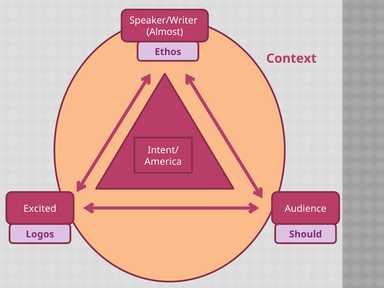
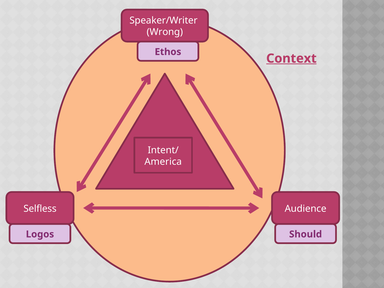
Almost: Almost -> Wrong (165, 32)
Context underline: none -> present (291, 58)
Excited: Excited -> Selfless (40, 209)
